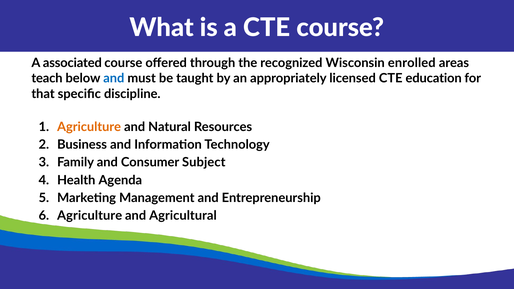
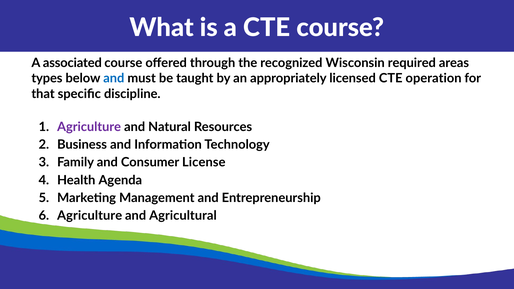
enrolled: enrolled -> required (412, 63)
teach: teach -> types (47, 78)
education: education -> operation (434, 78)
Agriculture colour: orange -> purple (89, 127)
Subject: Subject -> License (204, 162)
